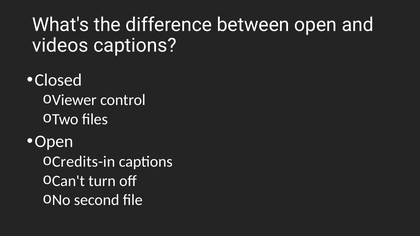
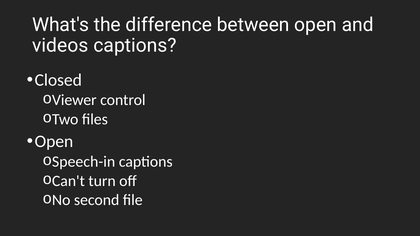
Credits-in: Credits-in -> Speech-in (84, 162)
